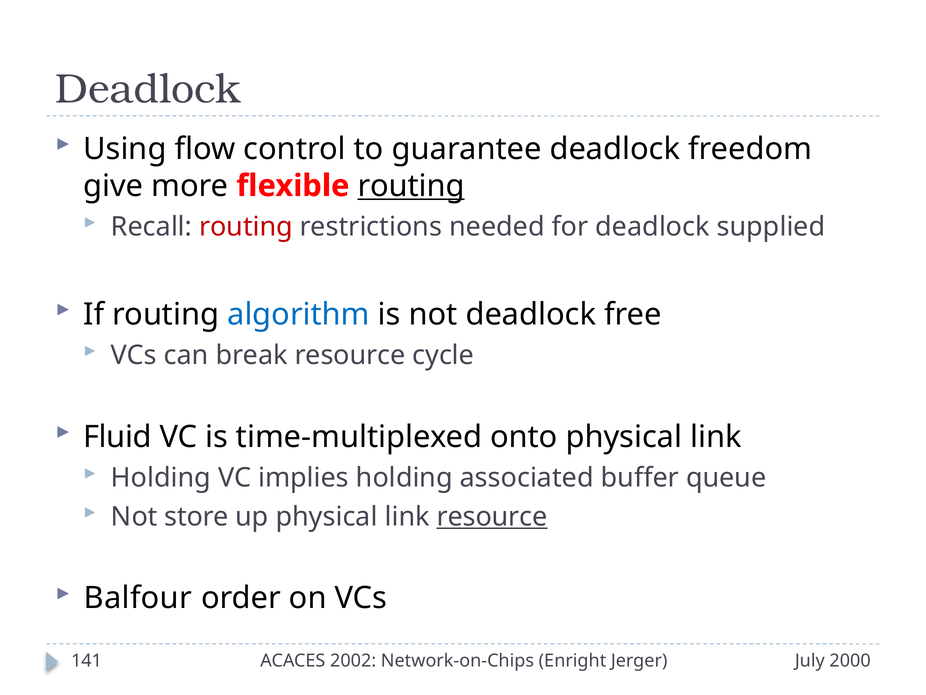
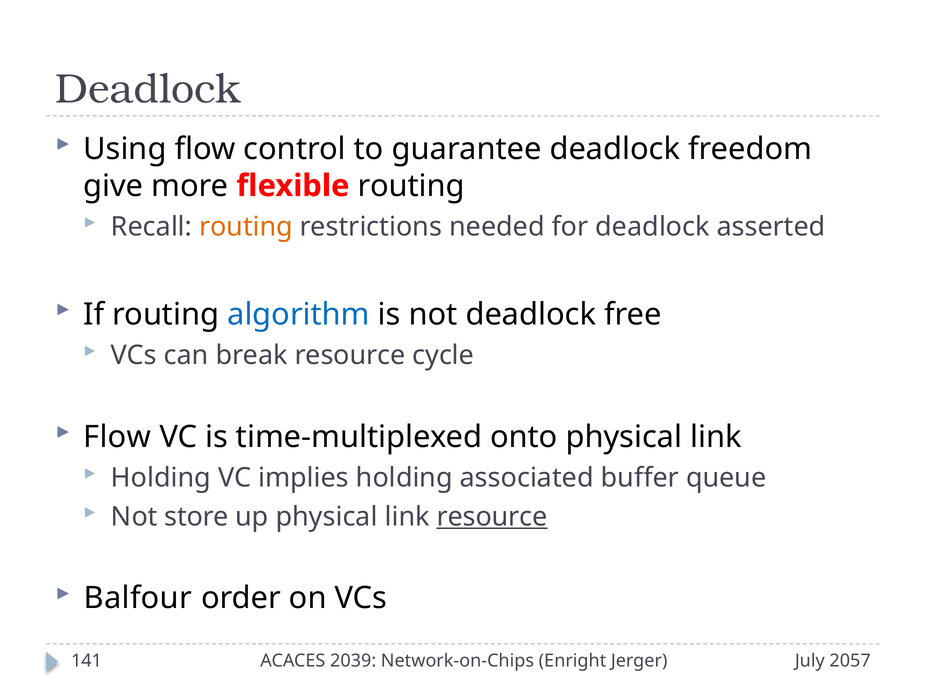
routing underline: present -> none (411, 186)
routing colour: red -> orange (246, 227)
supplied: supplied -> asserted (771, 227)
Fluid: Fluid -> Flow (117, 437)
2002: 2002 -> 2039 (353, 660)
2000: 2000 -> 2057 (850, 660)
